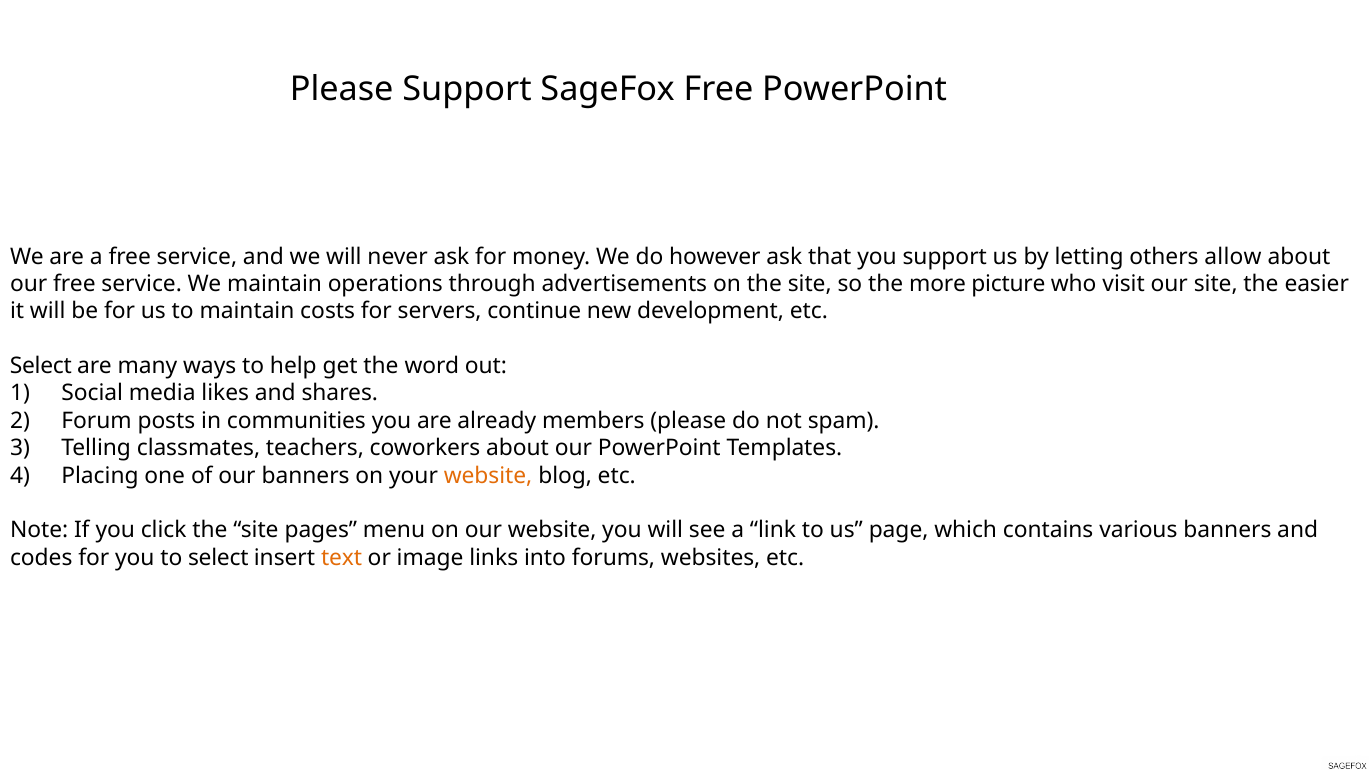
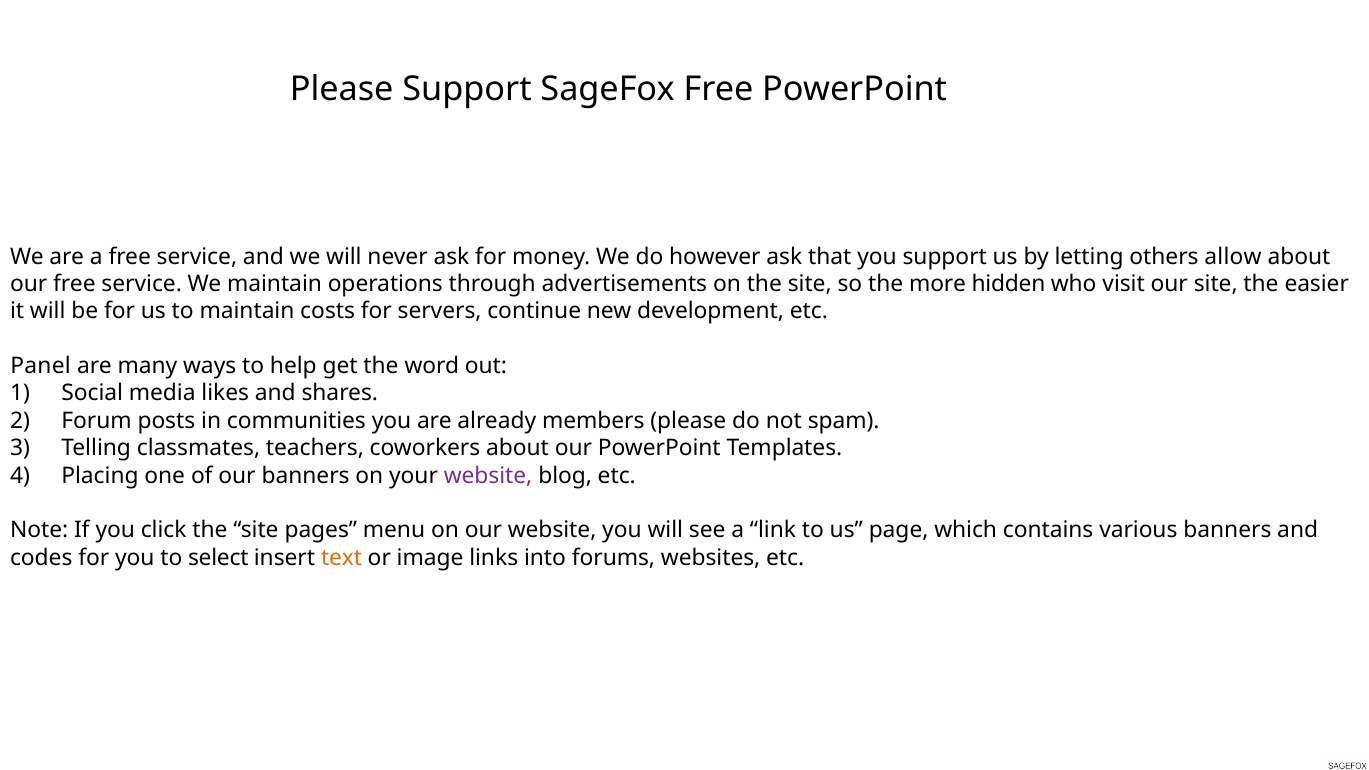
picture: picture -> hidden (1008, 284)
Select: Select -> Panel (41, 366)
website colour: orange -> purple (488, 476)
